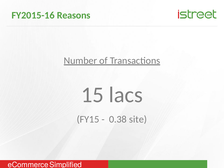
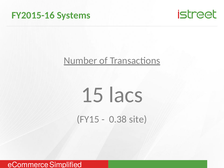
Reasons: Reasons -> Systems (74, 15)
